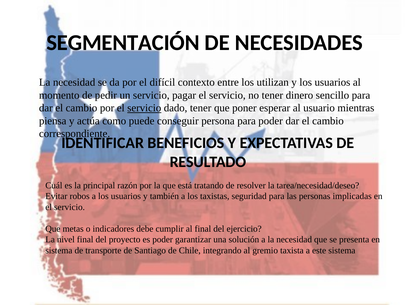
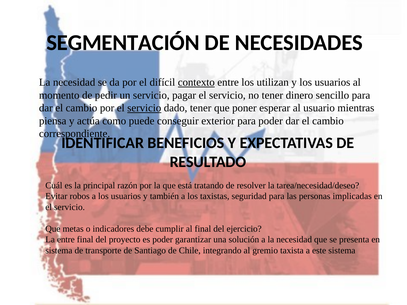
contexto underline: none -> present (196, 82)
persona: persona -> exterior (218, 121)
La nivel: nivel -> entre (66, 240)
